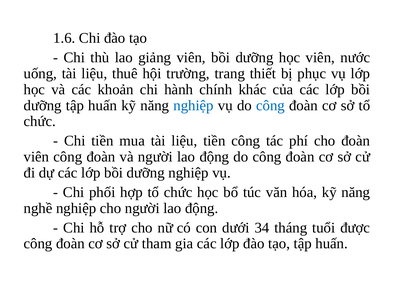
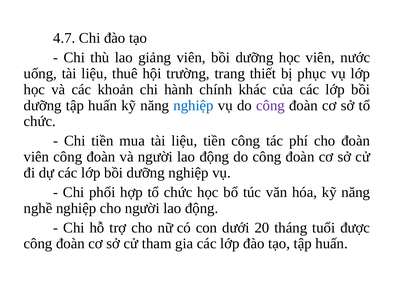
1.6: 1.6 -> 4.7 (64, 38)
công colour: blue -> purple (270, 106)
34: 34 -> 20 (262, 228)
